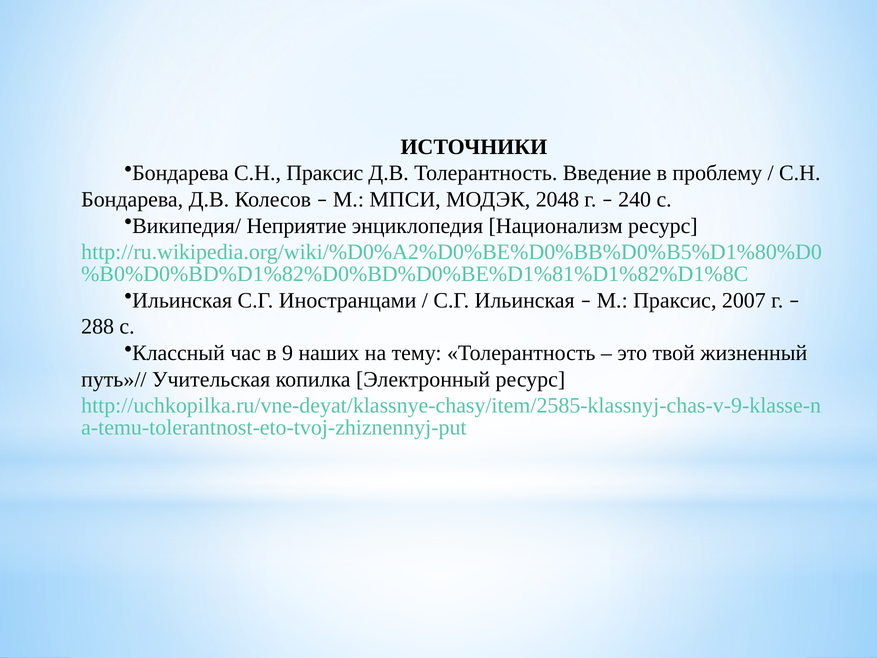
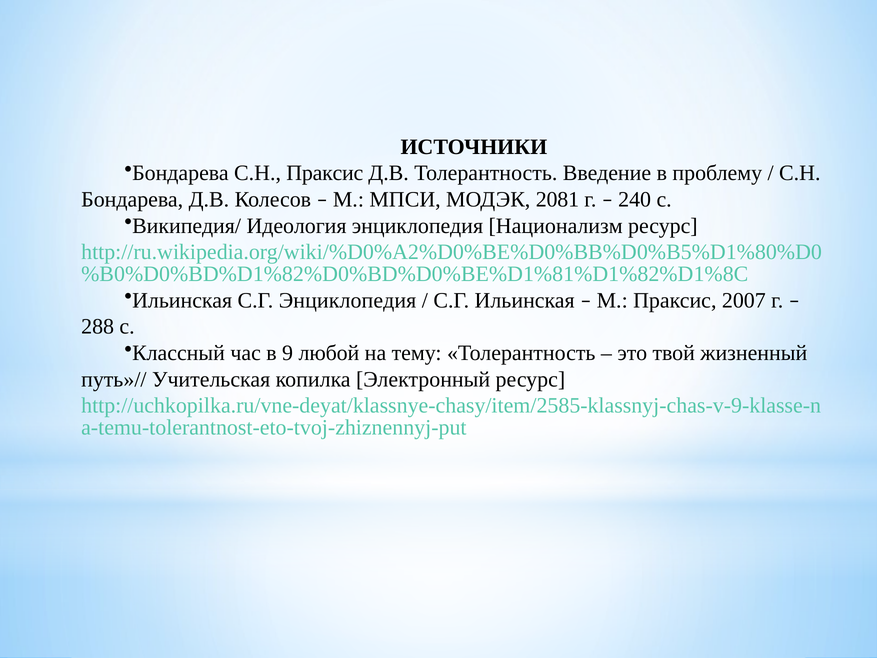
2048: 2048 -> 2081 (557, 199)
Неприятие: Неприятие -> Идеология (296, 226)
С.Г Иностранцами: Иностранцами -> Энциклопедия (348, 300)
наших: наших -> любой (329, 353)
